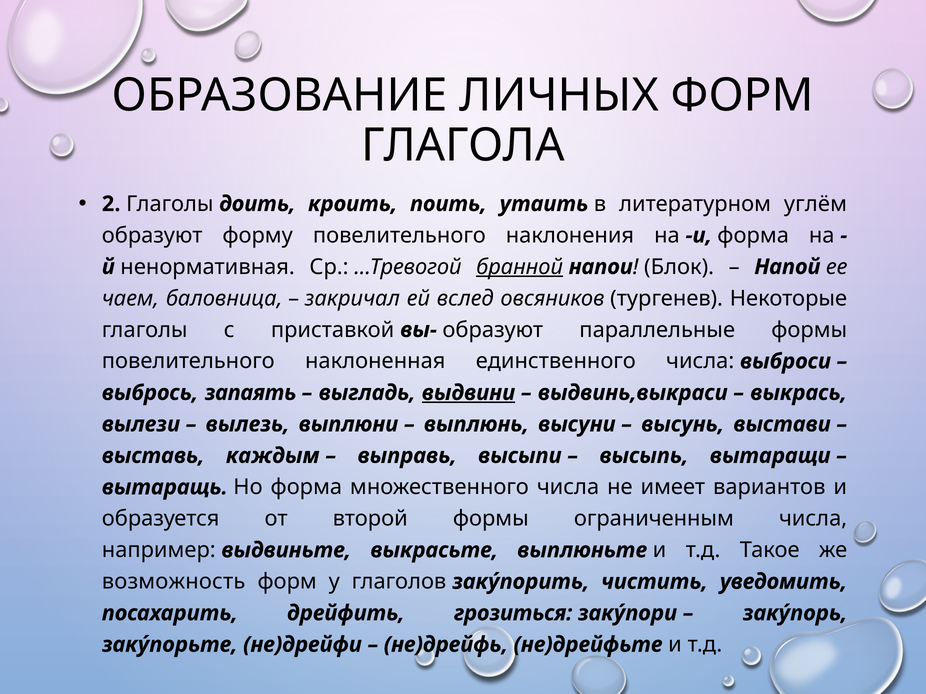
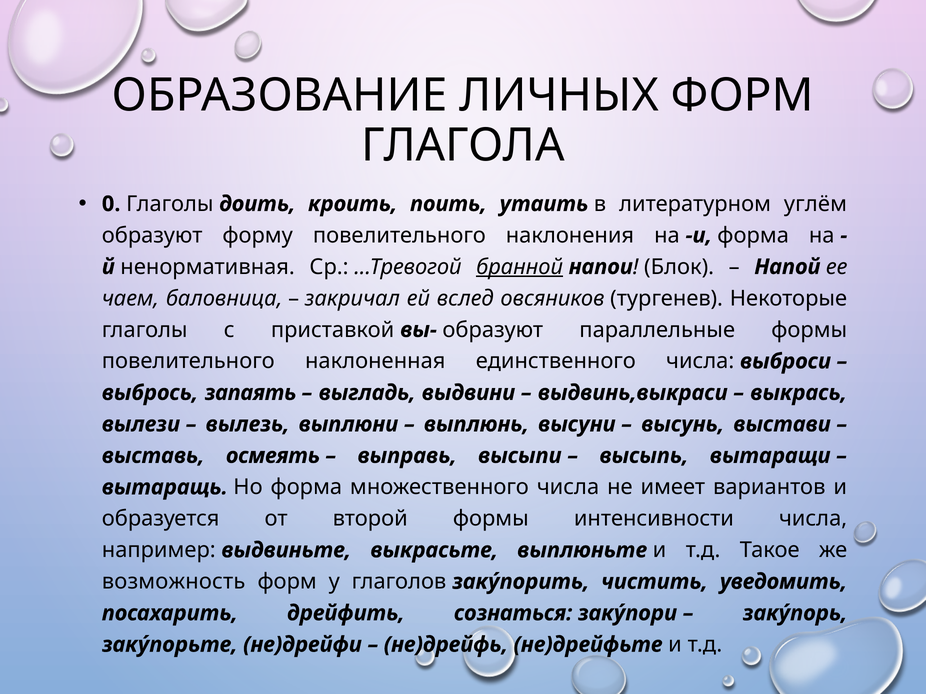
2: 2 -> 0 (111, 204)
выдвини underline: present -> none (468, 393)
каждым: каждым -> осмеять (273, 456)
ограниченным: ограниченным -> интенсивности (654, 519)
грозиться: грозиться -> сознаться (513, 614)
